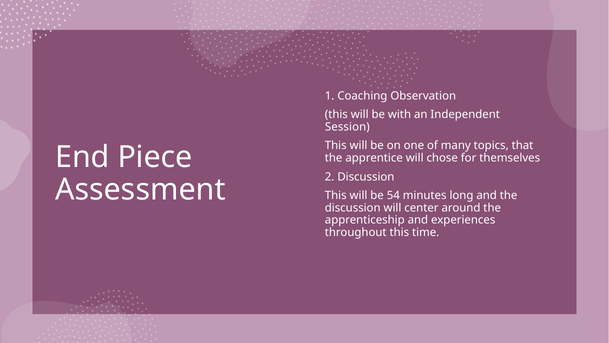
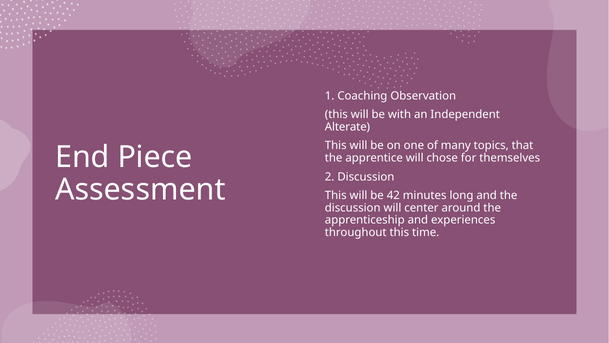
Session: Session -> Alterate (347, 127)
54: 54 -> 42 (393, 195)
